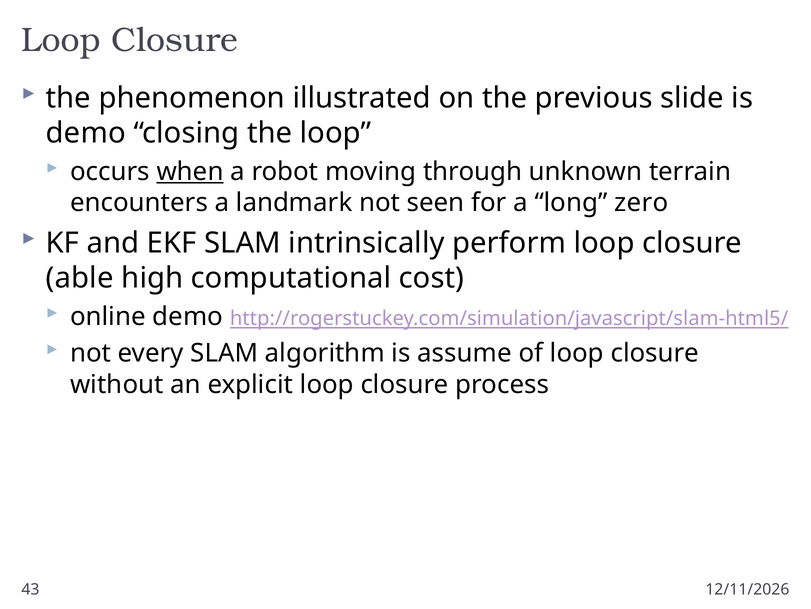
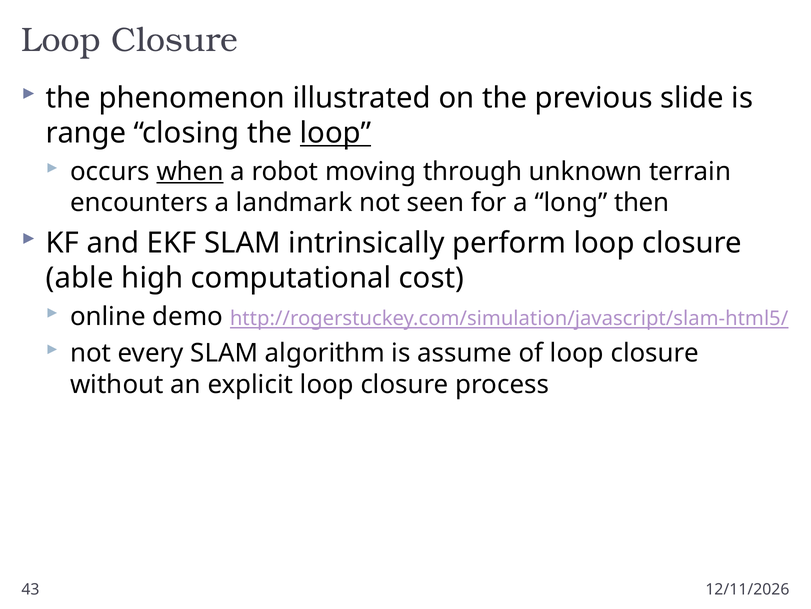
demo: demo -> range (86, 133)
loop underline: none -> present (336, 133)
zero: zero -> then (642, 203)
